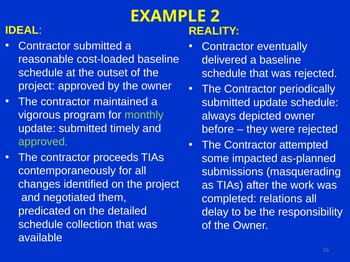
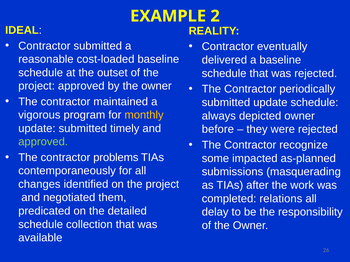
monthly colour: light green -> yellow (144, 115)
attempted: attempted -> recognize (304, 145)
proceeds: proceeds -> problems (116, 158)
